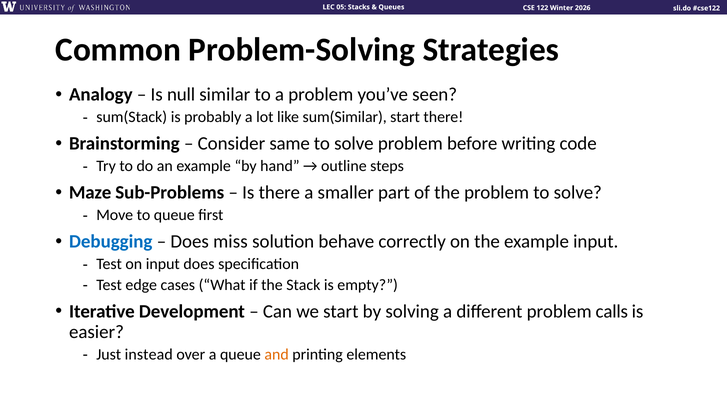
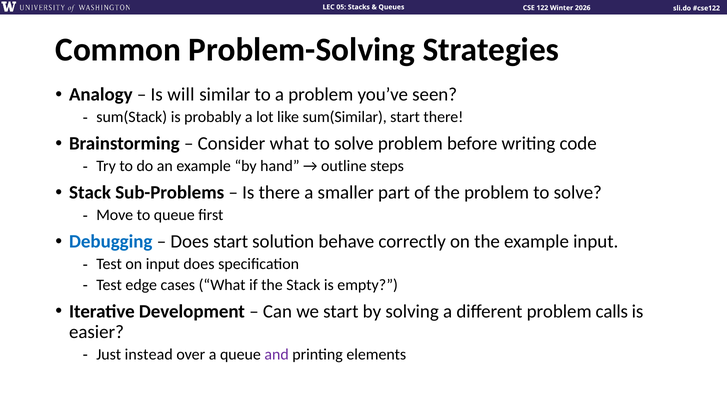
null: null -> will (181, 95)
Consider same: same -> what (289, 144)
Maze: Maze -> Stack (90, 193)
Does miss: miss -> start (231, 242)
and colour: orange -> purple (277, 354)
